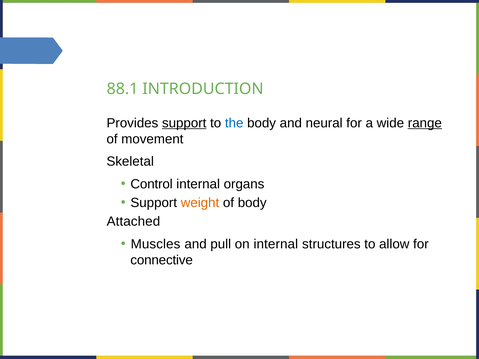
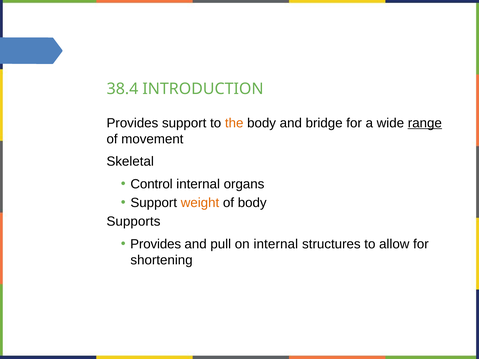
88.1: 88.1 -> 38.4 (122, 89)
support underline: present -> none (184, 123)
the colour: blue -> orange (234, 123)
neural: neural -> bridge (324, 123)
Attached: Attached -> Supports (133, 222)
Muscles: Muscles -> Provides (156, 244)
connective: connective -> shortening (162, 260)
